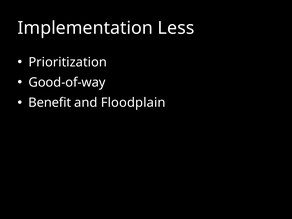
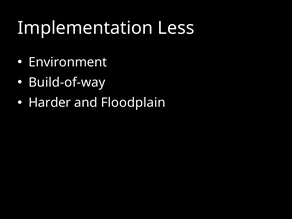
Prioritization: Prioritization -> Environment (68, 62)
Good-of-way: Good-of-way -> Build-of-way (67, 82)
Benefit: Benefit -> Harder (50, 103)
